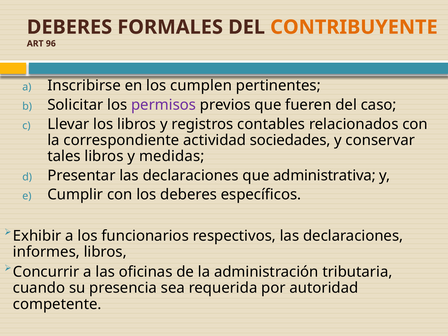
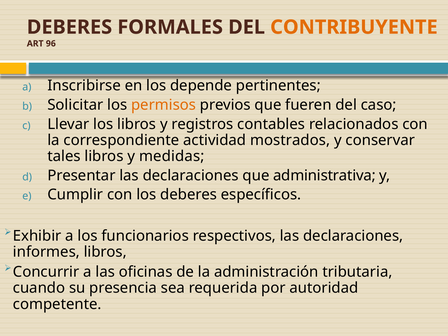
cumplen: cumplen -> depende (201, 86)
permisos colour: purple -> orange (164, 105)
sociedades: sociedades -> mostrados (290, 140)
